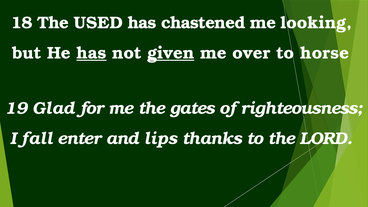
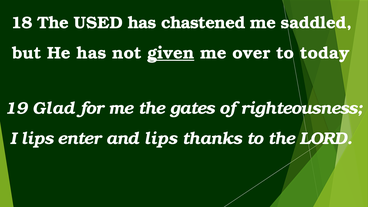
looking: looking -> saddled (316, 23)
has underline: present -> none (91, 53)
horse: horse -> today (325, 53)
I fall: fall -> lips (37, 139)
